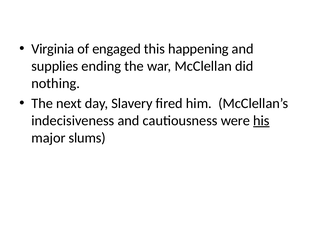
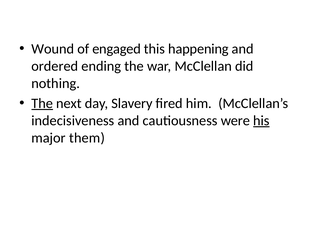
Virginia: Virginia -> Wound (53, 49)
supplies: supplies -> ordered (55, 66)
The underline: none -> present (42, 103)
slums: slums -> them (87, 138)
